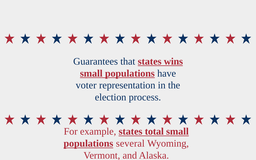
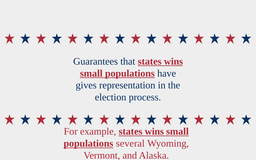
voter: voter -> gives (86, 85)
example states total: total -> wins (154, 131)
